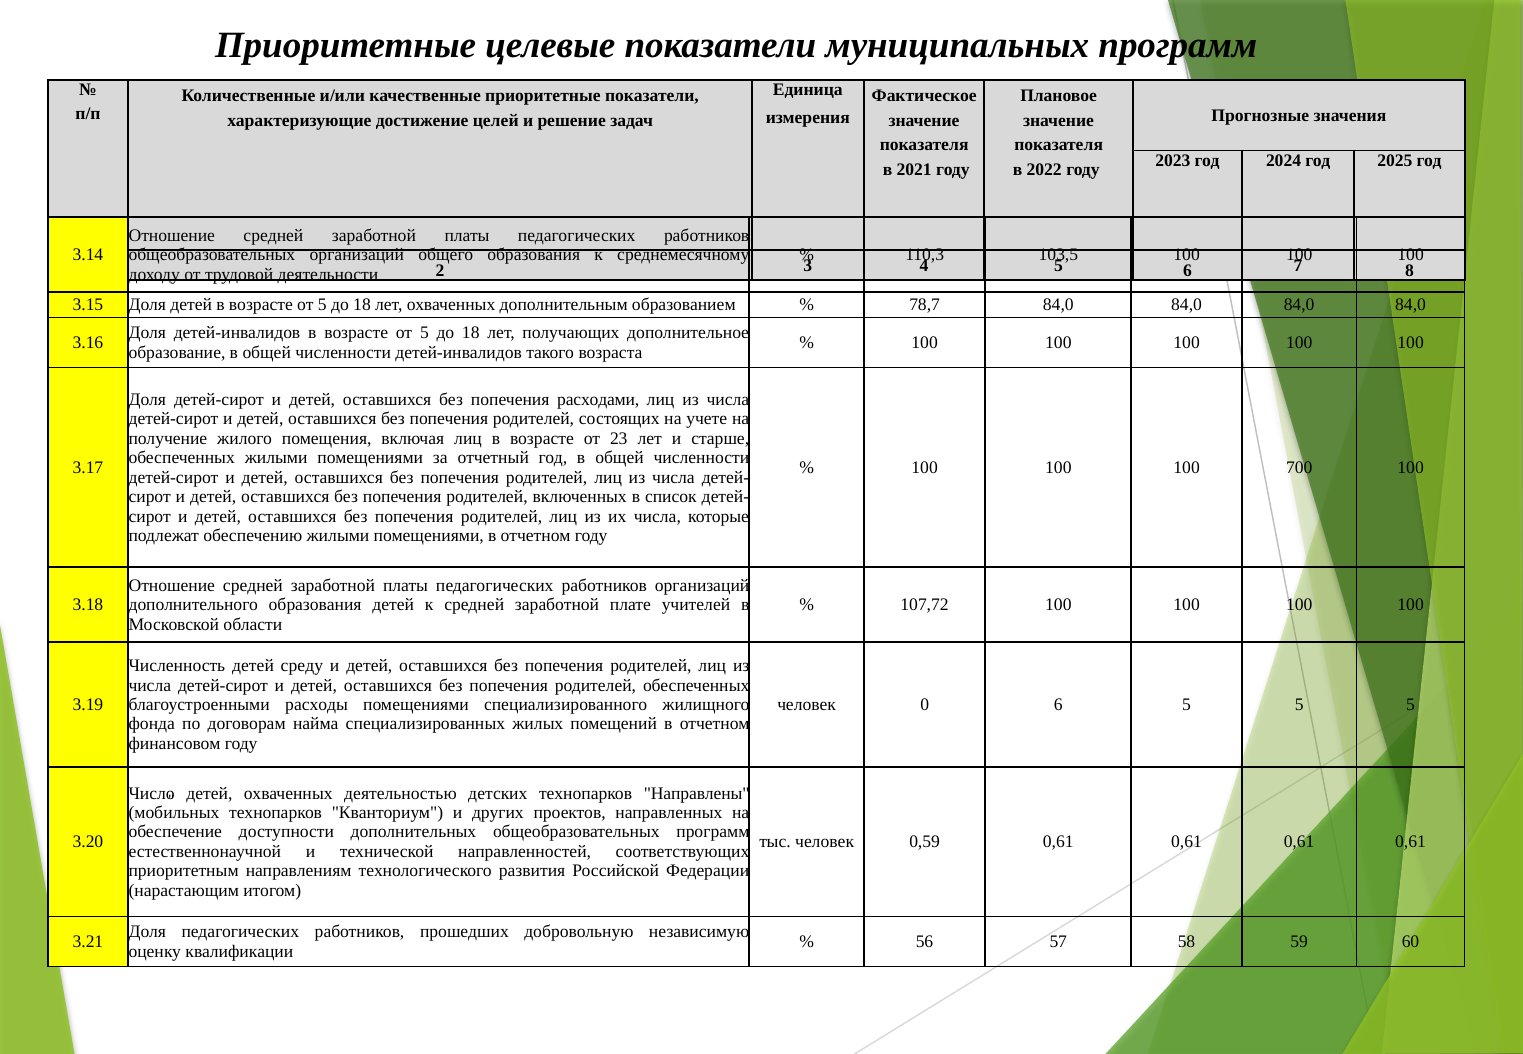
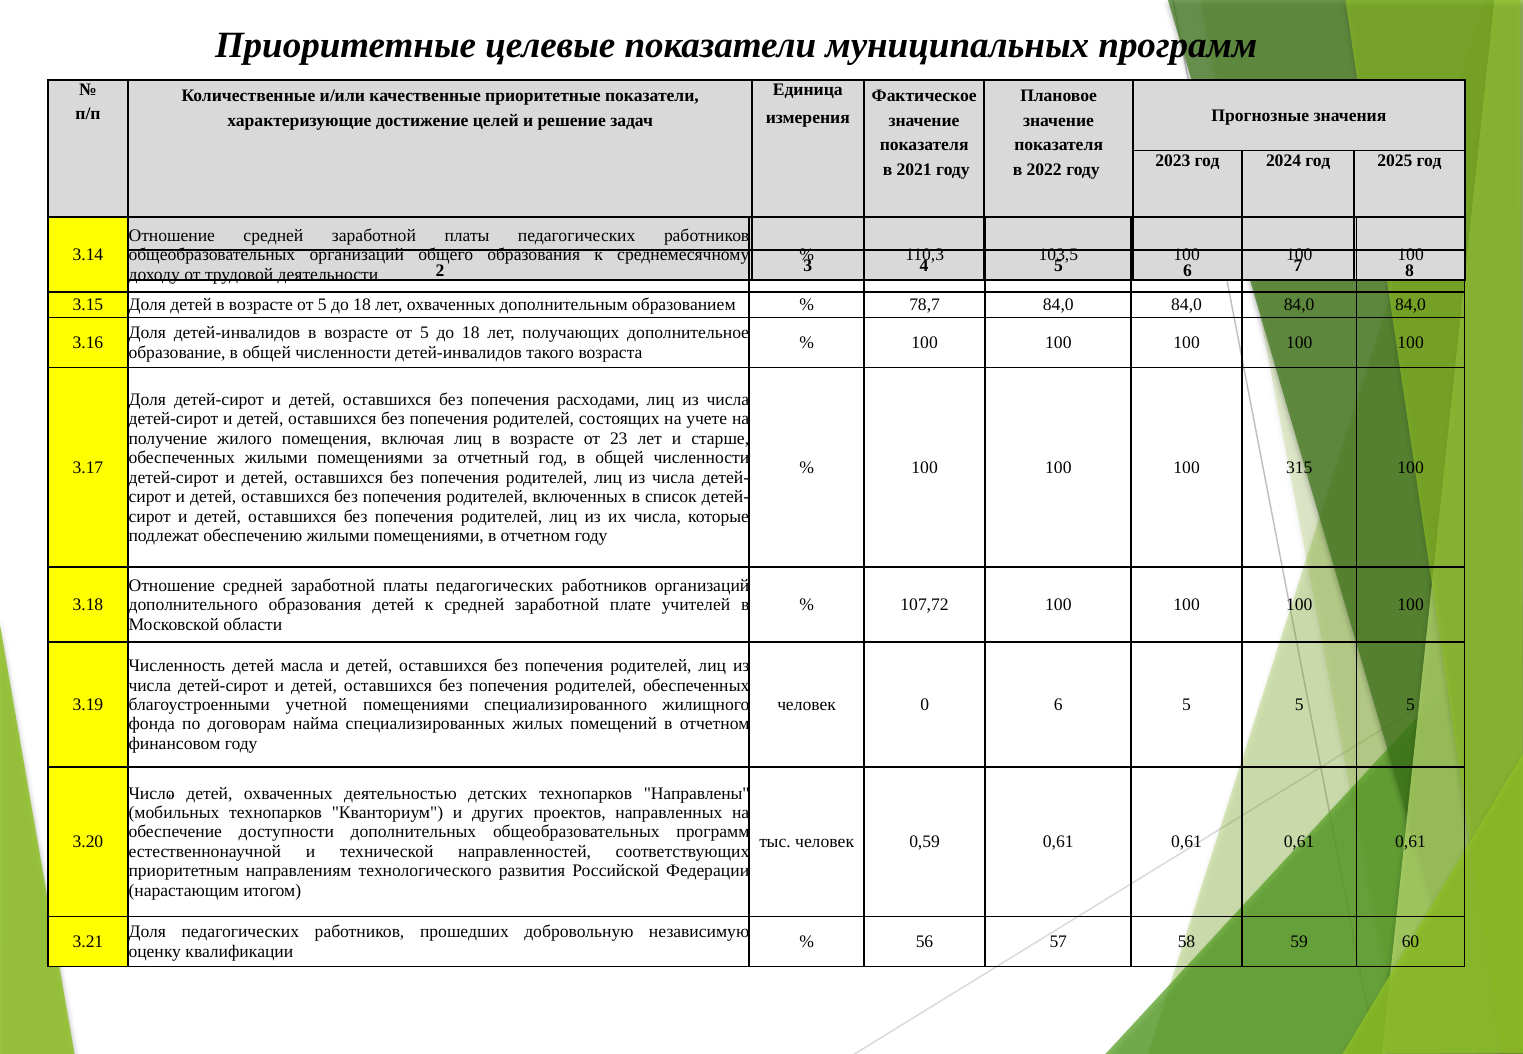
700: 700 -> 315 (1299, 468)
среду: среду -> масла (302, 666)
расходы: расходы -> учетной (316, 705)
